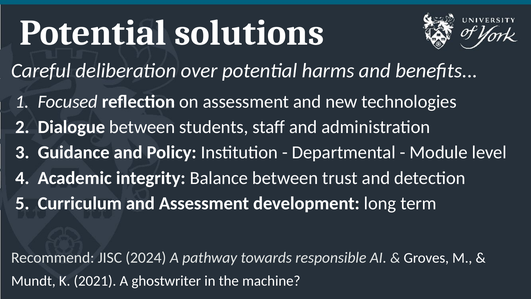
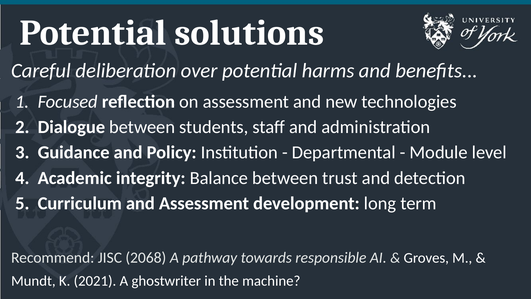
2024: 2024 -> 2068 (146, 258)
